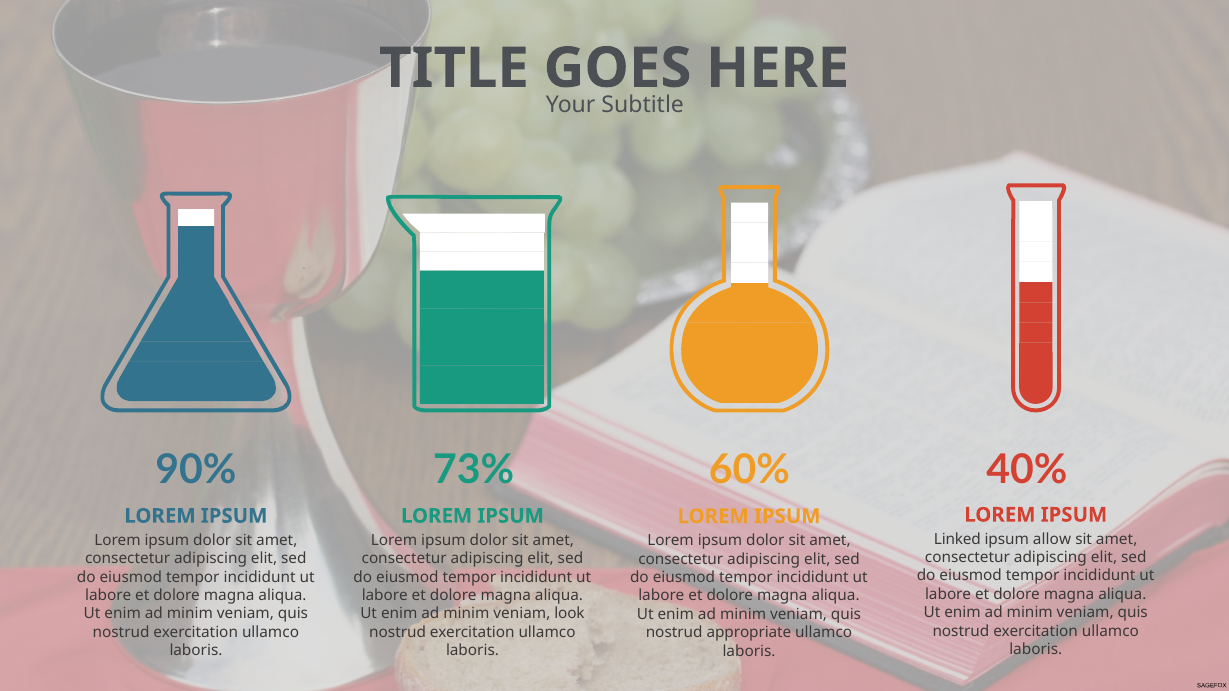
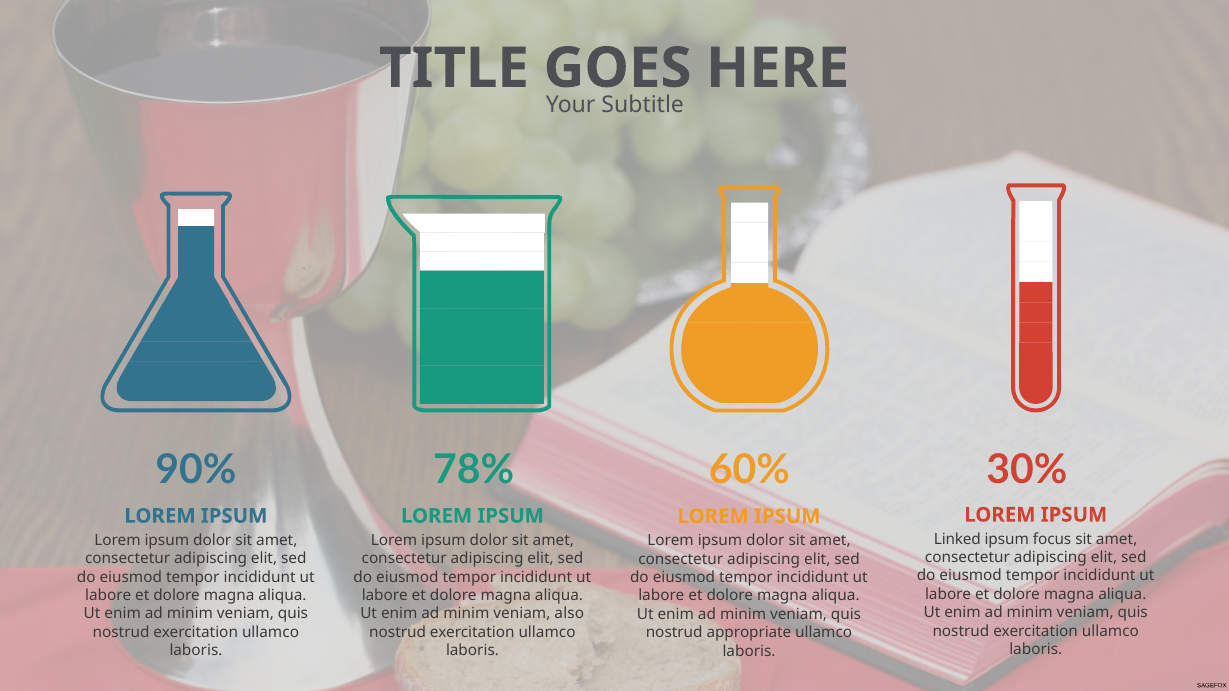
73%: 73% -> 78% (474, 470)
40%: 40% -> 30% (1027, 470)
allow: allow -> focus (1052, 539)
look: look -> also (569, 614)
